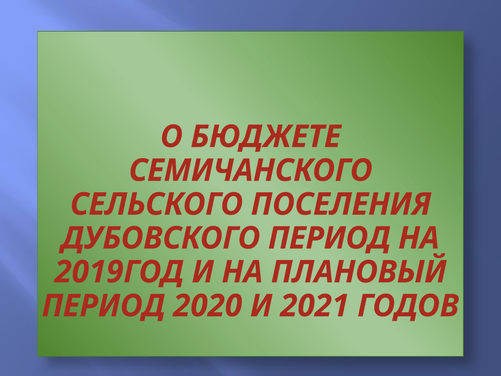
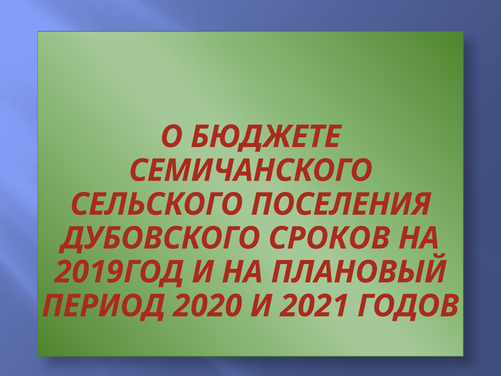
ДУБОВСКОГО ПЕРИОД: ПЕРИОД -> СРОКОВ (329, 238)
